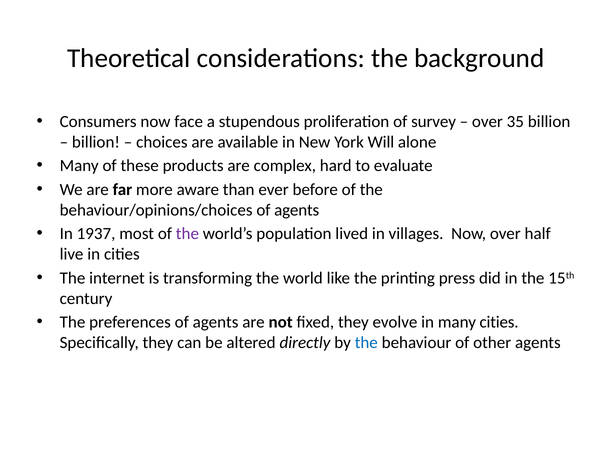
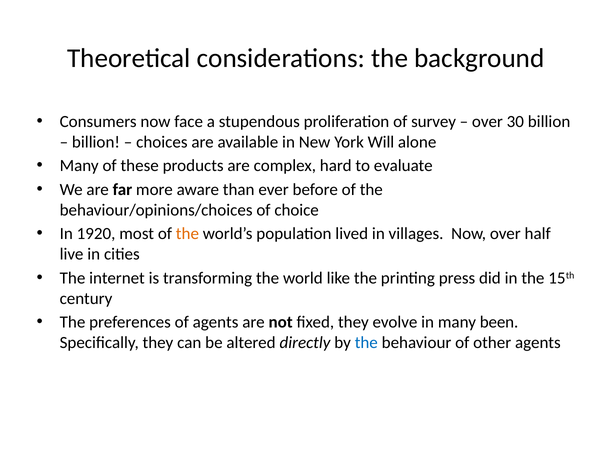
35: 35 -> 30 (515, 122)
behaviour/opinions/choices of agents: agents -> choice (297, 210)
1937: 1937 -> 1920 (96, 234)
the colour: purple -> orange (187, 234)
many cities: cities -> been (499, 322)
